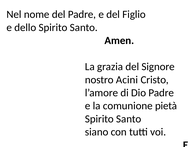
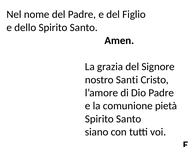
Acini: Acini -> Santi (127, 80)
